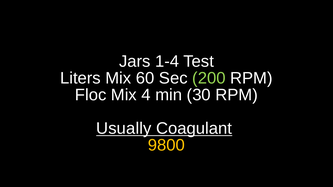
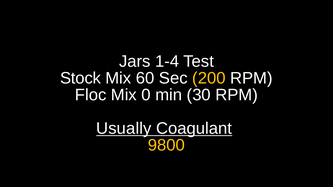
Liters: Liters -> Stock (81, 78)
200 colour: light green -> yellow (209, 78)
4: 4 -> 0 (146, 95)
